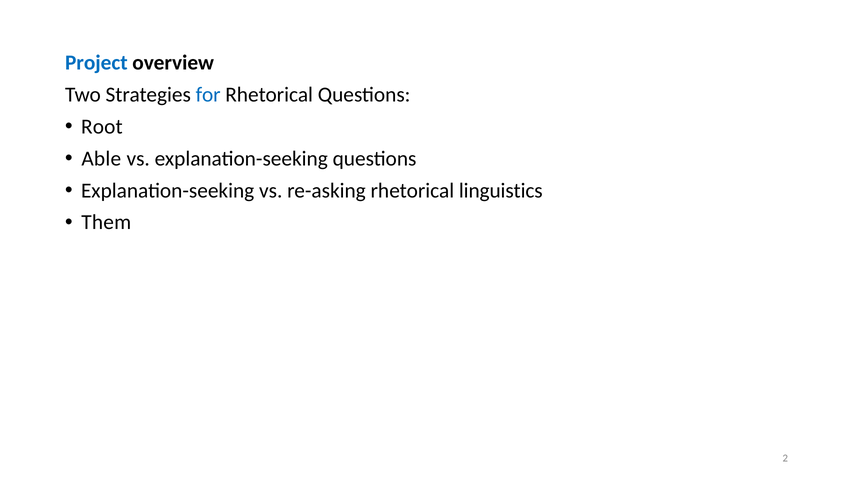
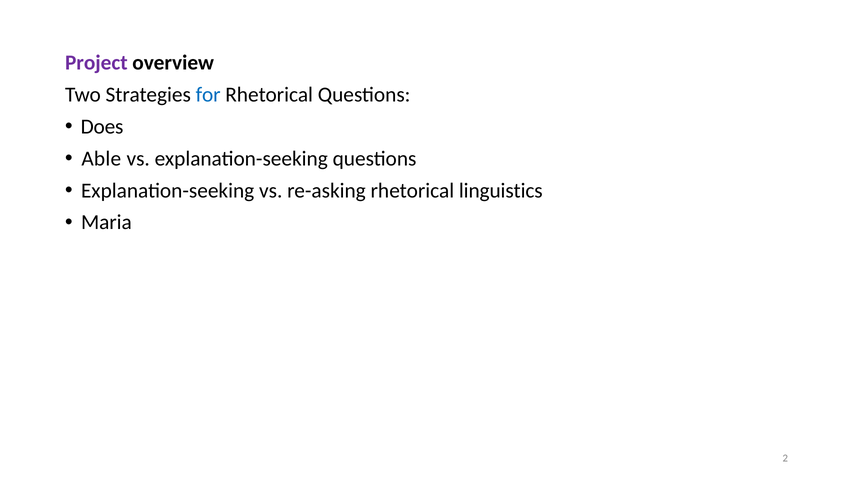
Project colour: blue -> purple (96, 63)
Root: Root -> Does (102, 127)
Them: Them -> Maria (106, 222)
